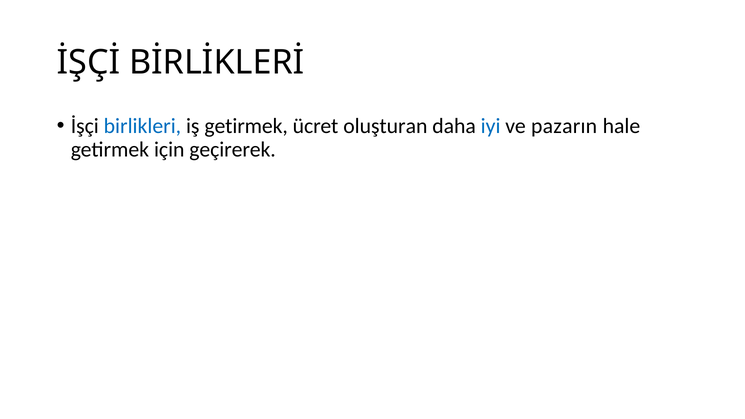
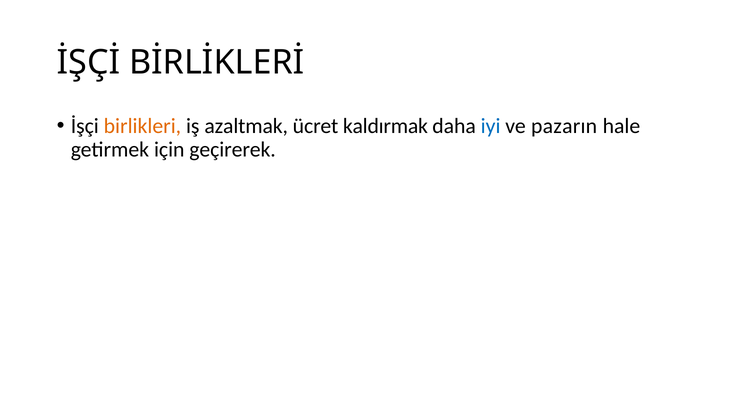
birlikleri colour: blue -> orange (142, 126)
iş getirmek: getirmek -> azaltmak (246, 126)
oluşturan: oluşturan -> kaldırmak (385, 126)
